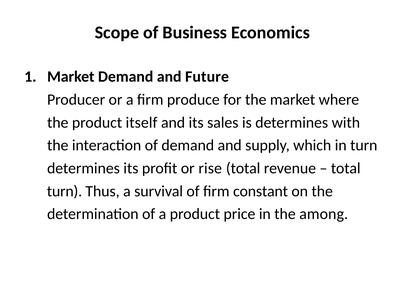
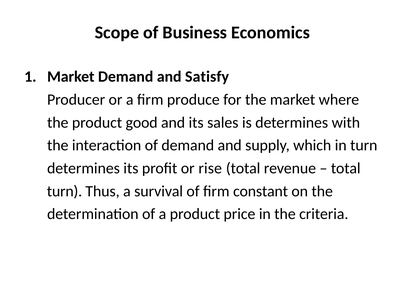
Future: Future -> Satisfy (207, 77)
itself: itself -> good (142, 122)
among: among -> criteria (324, 214)
